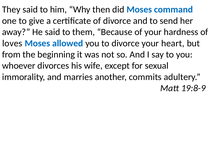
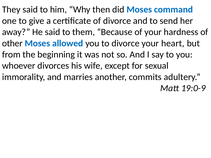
loves: loves -> other (12, 43)
19:8-9: 19:8-9 -> 19:0-9 (193, 88)
